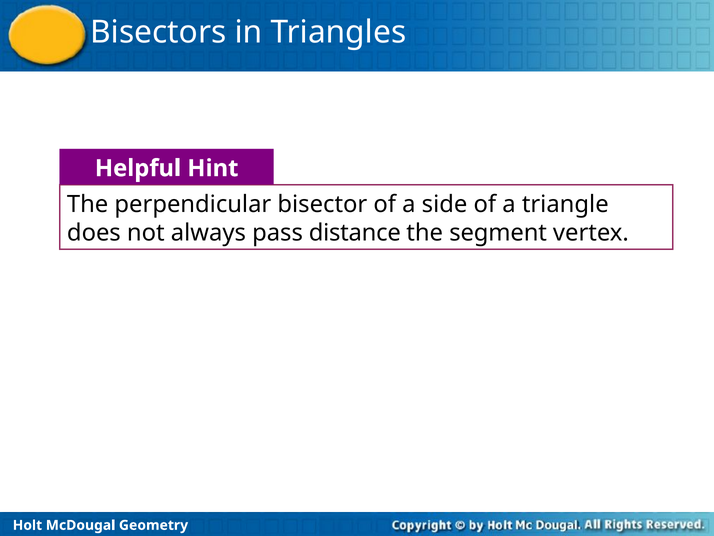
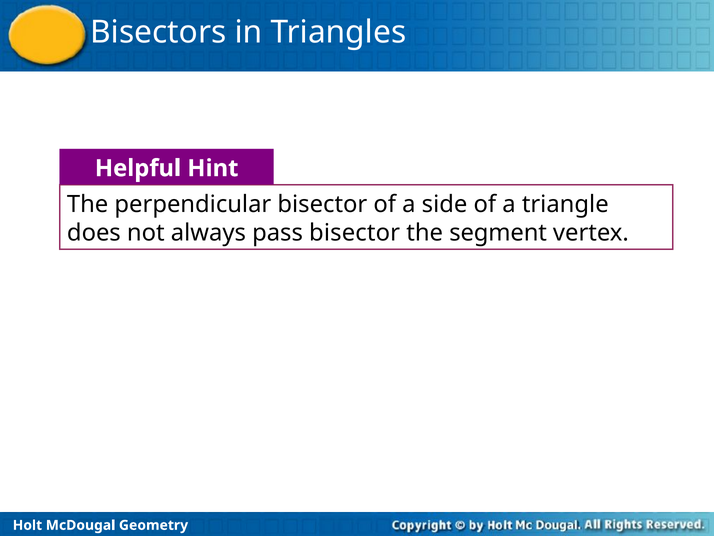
pass distance: distance -> bisector (355, 233)
